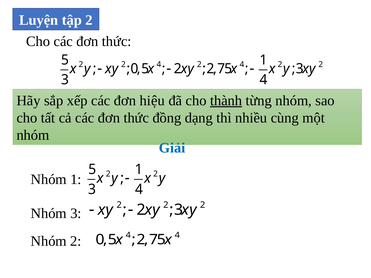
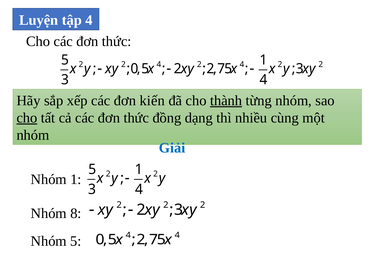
tập 2: 2 -> 4 (89, 20)
hiệu: hiệu -> kiến (152, 101)
cho underline: none -> present (27, 118)
Nhóm 3: 3 -> 8 (76, 214)
Nhóm 2: 2 -> 5 (76, 241)
